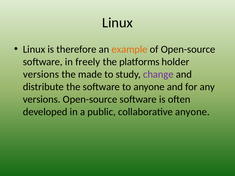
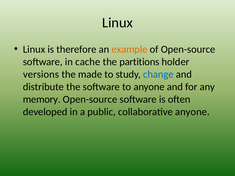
freely: freely -> cache (88, 62)
platforms: platforms -> partitions (139, 62)
change colour: purple -> blue (158, 74)
versions: versions -> memory (42, 99)
